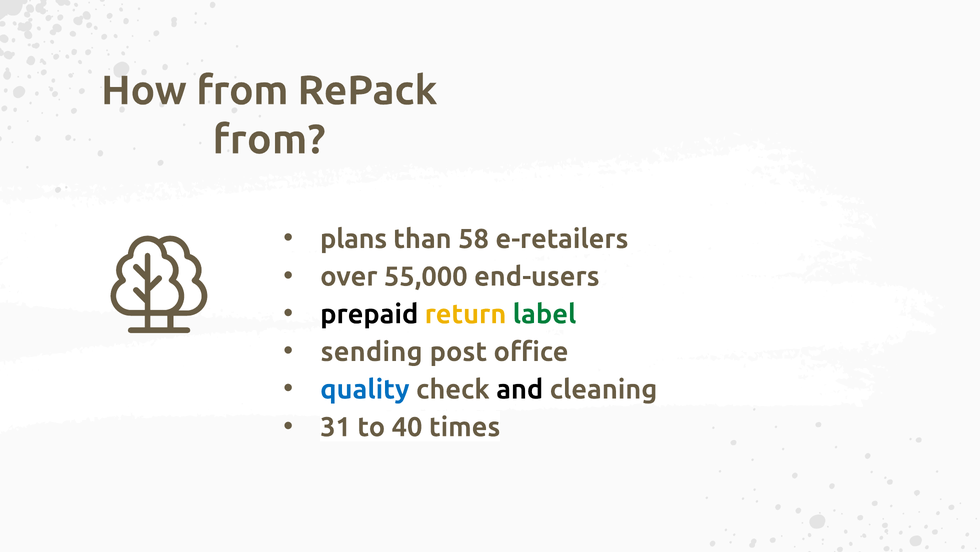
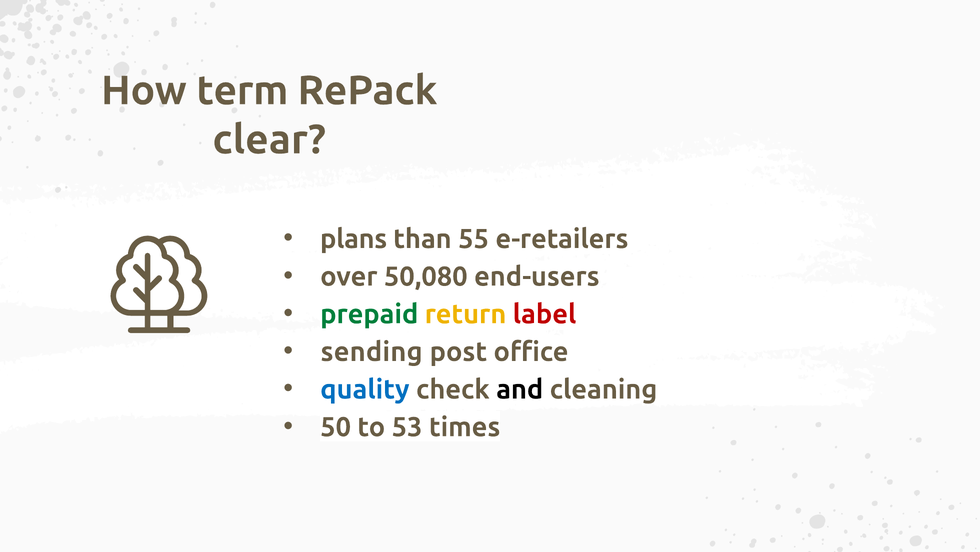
How from: from -> term (242, 91)
from: from -> clear (269, 140)
58: 58 -> 55 (474, 239)
55,000: 55,000 -> 50,080 (426, 276)
prepaid colour: black -> green (369, 314)
label colour: green -> red (545, 314)
31: 31 -> 50 (336, 427)
40: 40 -> 53 (407, 427)
